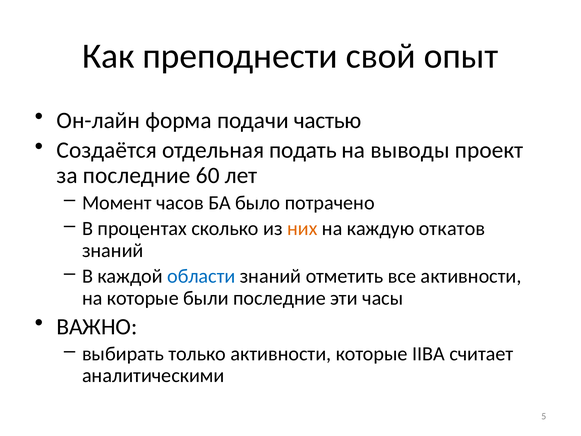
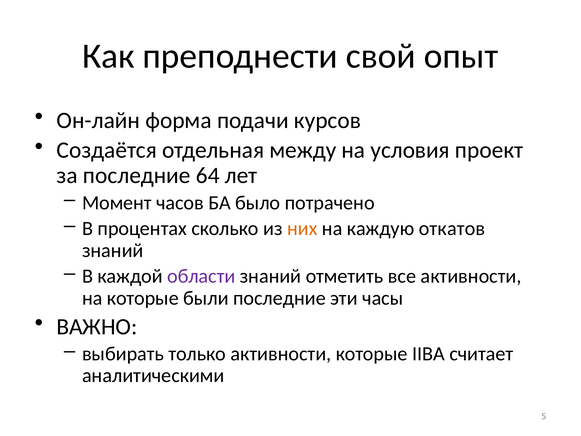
частью: частью -> курсов (327, 120)
подать: подать -> между (303, 150)
выводы: выводы -> условия (410, 150)
60: 60 -> 64 (208, 175)
области colour: blue -> purple (201, 276)
